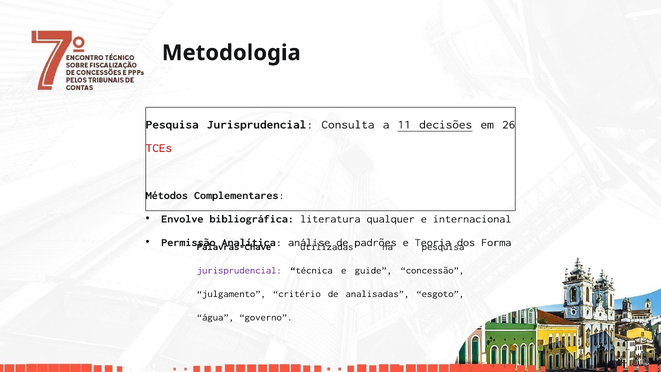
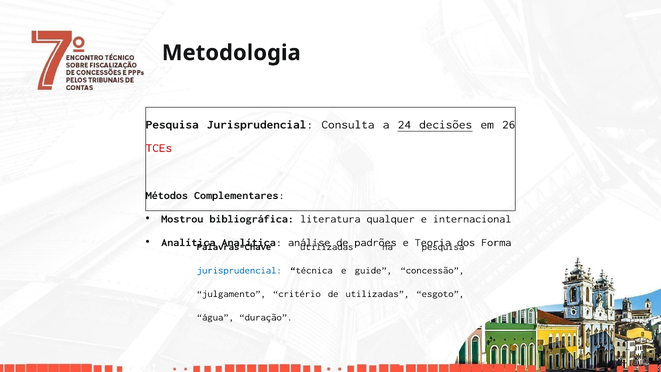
11: 11 -> 24 (404, 124)
Envolve: Envolve -> Mostrou (182, 219)
Permissão: Permissão -> Analítica (188, 242)
jurisprudencial colour: purple -> blue (239, 270)
de analisadas: analisadas -> utilizadas (377, 294)
governo: governo -> duração (266, 317)
